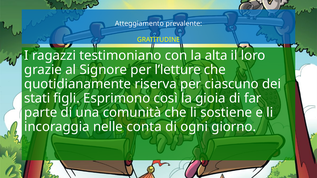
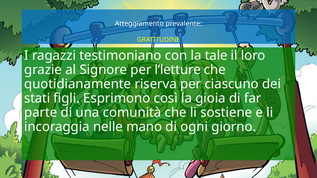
alta: alta -> tale (216, 56)
conta: conta -> mano (144, 127)
